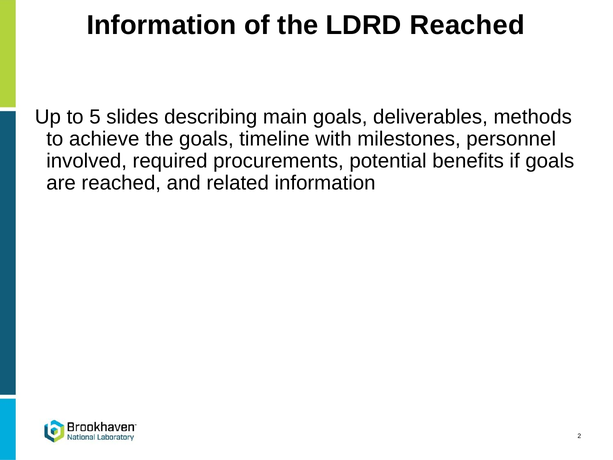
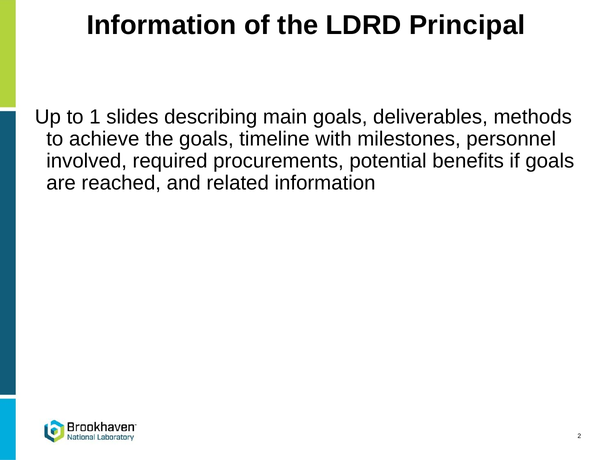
LDRD Reached: Reached -> Principal (467, 25)
5: 5 -> 1 (95, 117)
